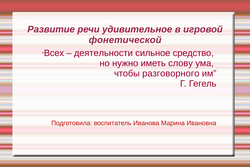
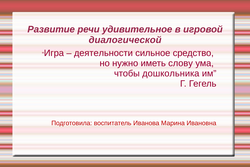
фонетической: фонетической -> диалогической (125, 40)
Всех: Всех -> Игра (54, 53)
разговорного: разговорного -> дошкольника (171, 73)
